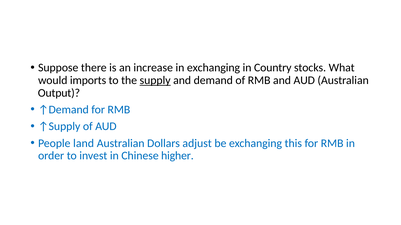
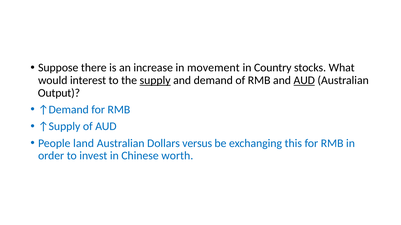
in exchanging: exchanging -> movement (213, 68)
imports: imports -> interest (88, 80)
AUD underline: none -> present (304, 80)
adjust: adjust -> versus (197, 144)
higher: higher -> worth (177, 156)
